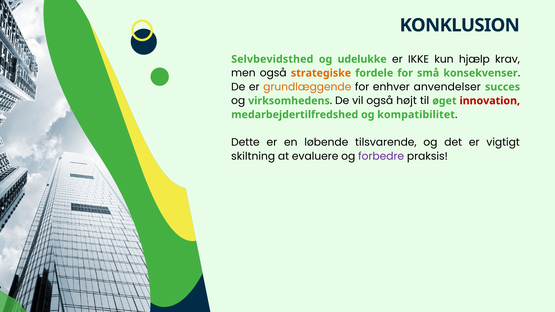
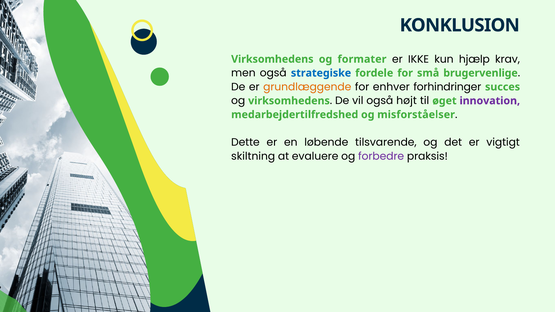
Selvbevidsthed: Selvbevidsthed -> Virksomhedens (272, 59)
udelukke: udelukke -> formater (362, 59)
strategiske colour: orange -> blue (321, 73)
konsekvenser: konsekvenser -> brugervenlige (481, 73)
anvendelser: anvendelser -> forhindringer (447, 87)
innovation colour: red -> purple (490, 101)
kompatibilitet: kompatibilitet -> misforståelser (416, 115)
